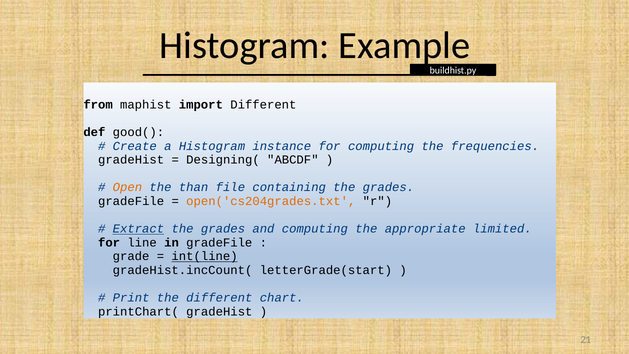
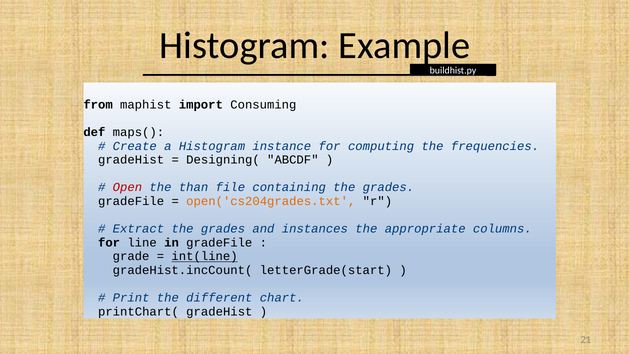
import Different: Different -> Consuming (263, 105)
good(: good( -> maps( (138, 132)
Open colour: orange -> red (127, 187)
Extract underline: present -> none (138, 229)
and computing: computing -> instances (315, 229)
limited: limited -> columns (502, 229)
